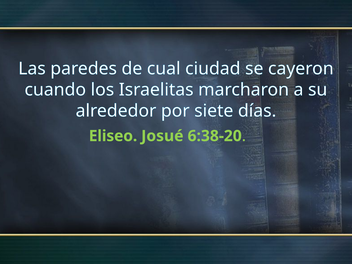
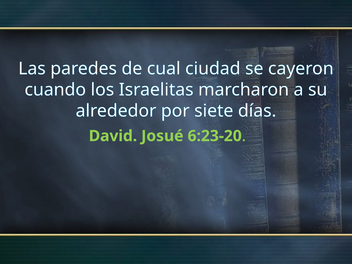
Eliseo: Eliseo -> David (113, 136)
6:38-20: 6:38-20 -> 6:23-20 (215, 136)
